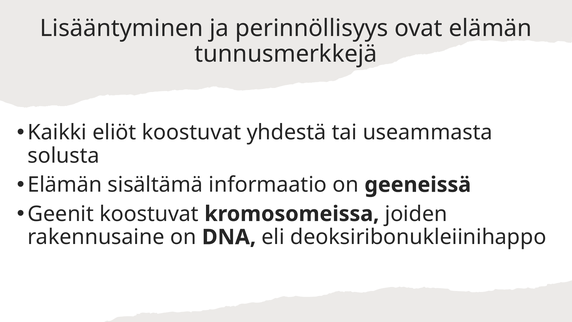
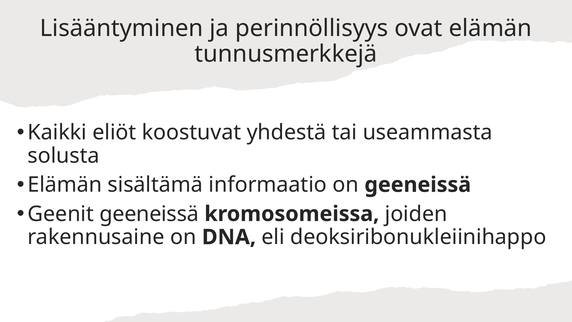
Geenit koostuvat: koostuvat -> geeneissä (149, 214)
